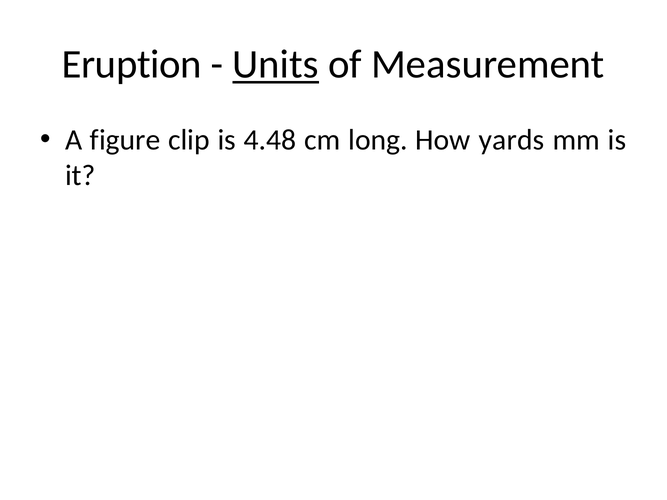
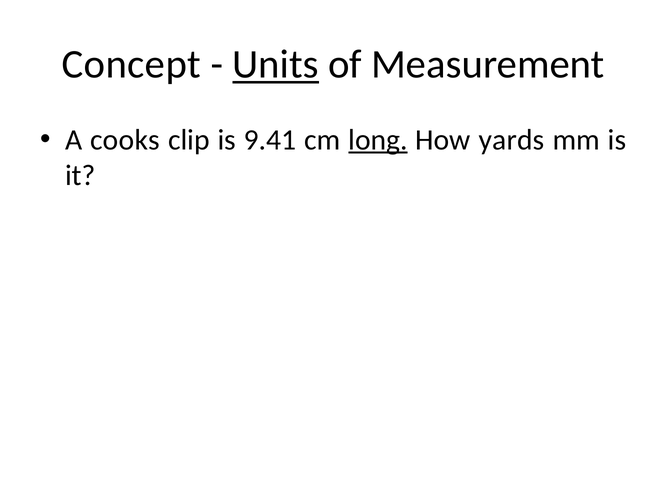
Eruption: Eruption -> Concept (131, 65)
figure: figure -> cooks (125, 140)
4.48: 4.48 -> 9.41 (270, 140)
long underline: none -> present (378, 140)
